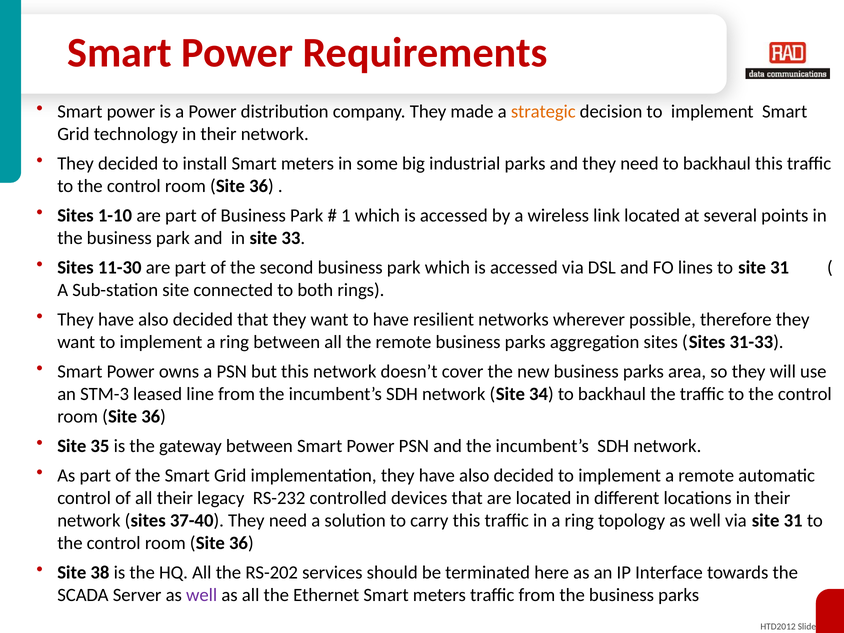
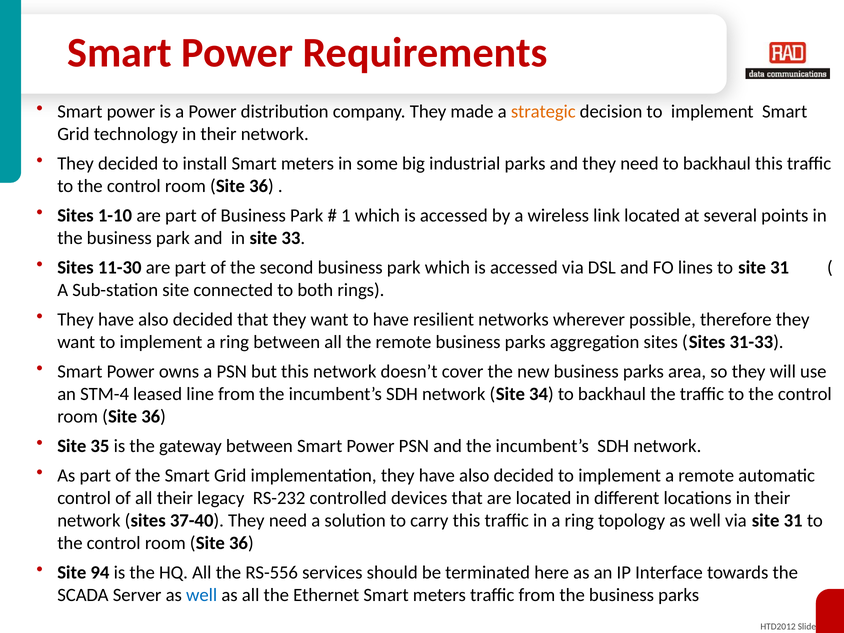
STM-3: STM-3 -> STM-4 (105, 394)
Site 38: 38 -> 94 (100, 573)
RS-202: RS-202 -> RS-556 (272, 573)
well colour: purple -> blue (202, 595)
